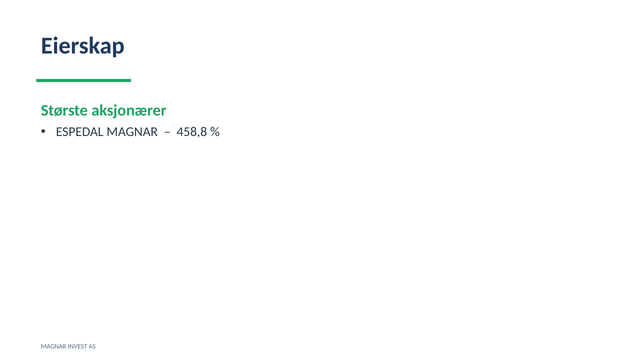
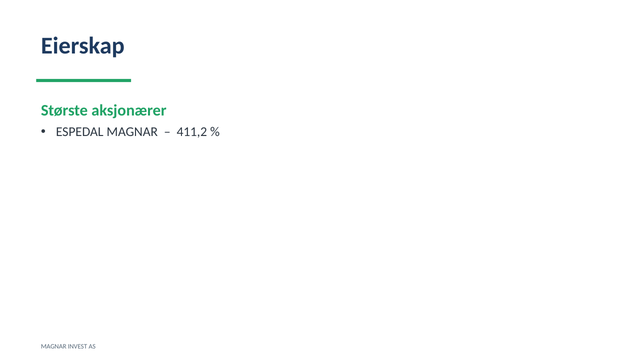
458,8: 458,8 -> 411,2 (192, 132)
